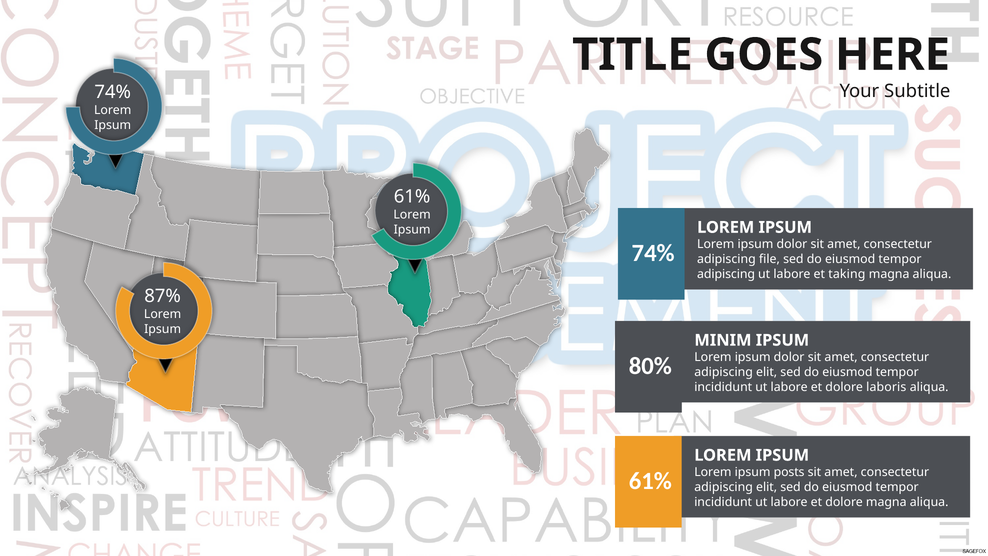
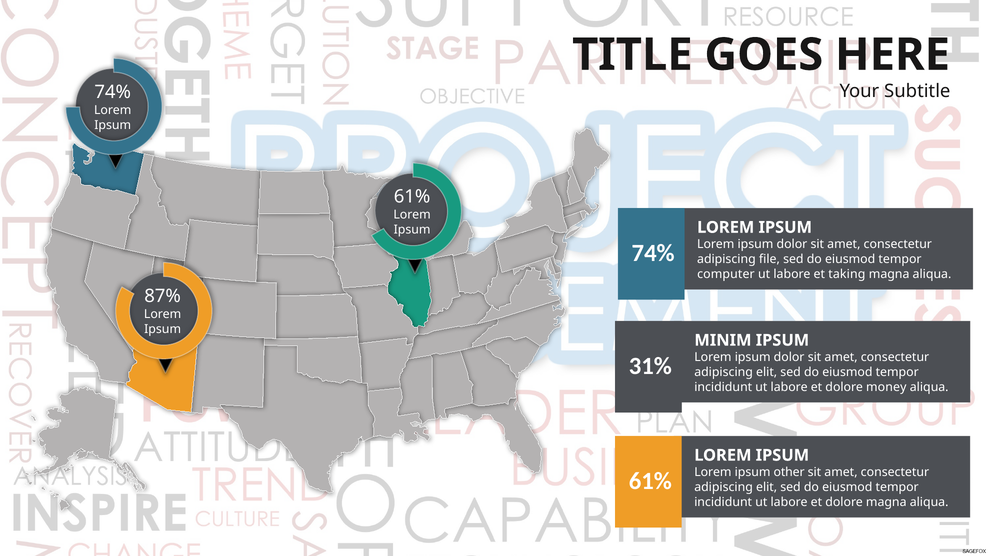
adipiscing: adipiscing -> computer (726, 274)
80%: 80% -> 31% (650, 366)
laboris: laboris -> money (886, 387)
posts: posts -> other (789, 472)
